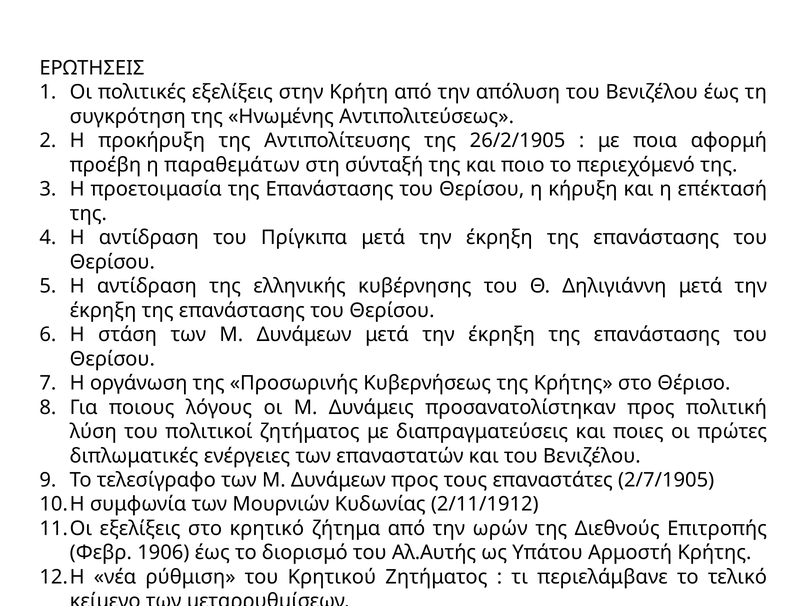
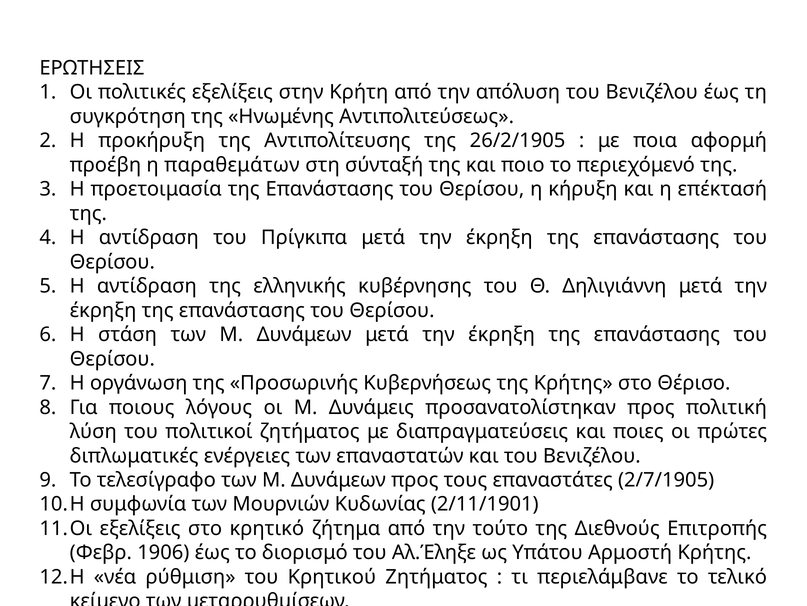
2/11/1912: 2/11/1912 -> 2/11/1901 (485, 504)
ωρών: ωρών -> τούτο (500, 528)
Αλ.Αυτής: Αλ.Αυτής -> Αλ.Έληξε (434, 552)
